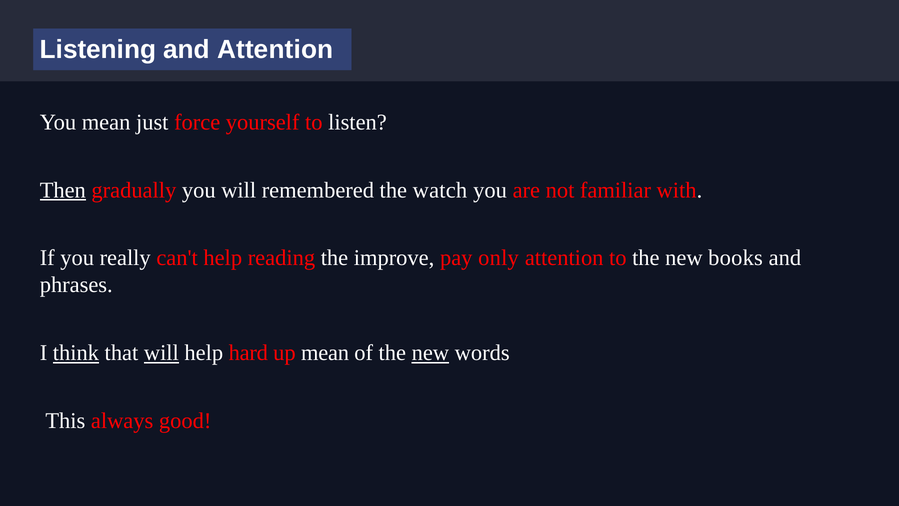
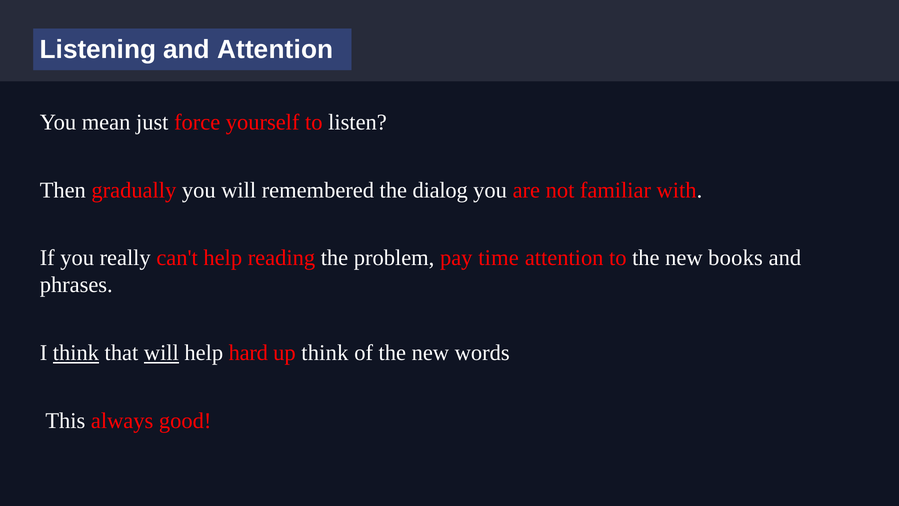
Then underline: present -> none (63, 190)
watch: watch -> dialog (440, 190)
improve: improve -> problem (394, 258)
only: only -> time (499, 258)
up mean: mean -> think (325, 353)
new underline: present -> none (430, 353)
